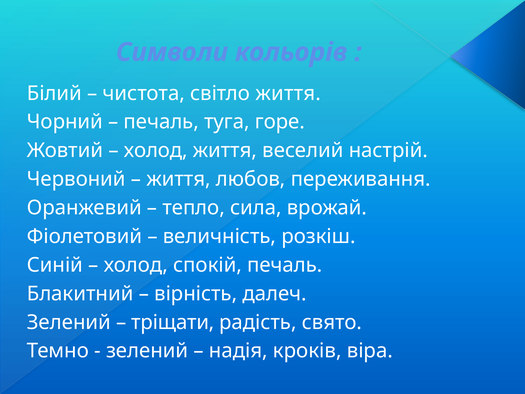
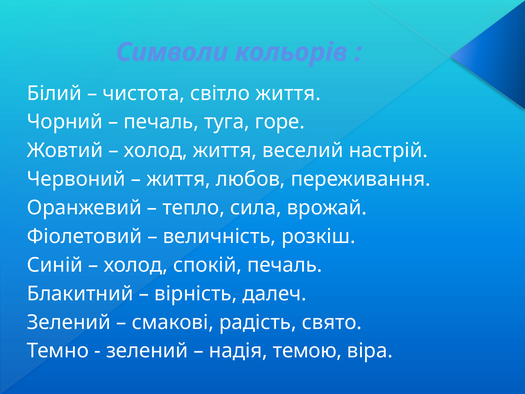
тріщати: тріщати -> смакові (173, 322)
кроків: кроків -> темою (307, 351)
